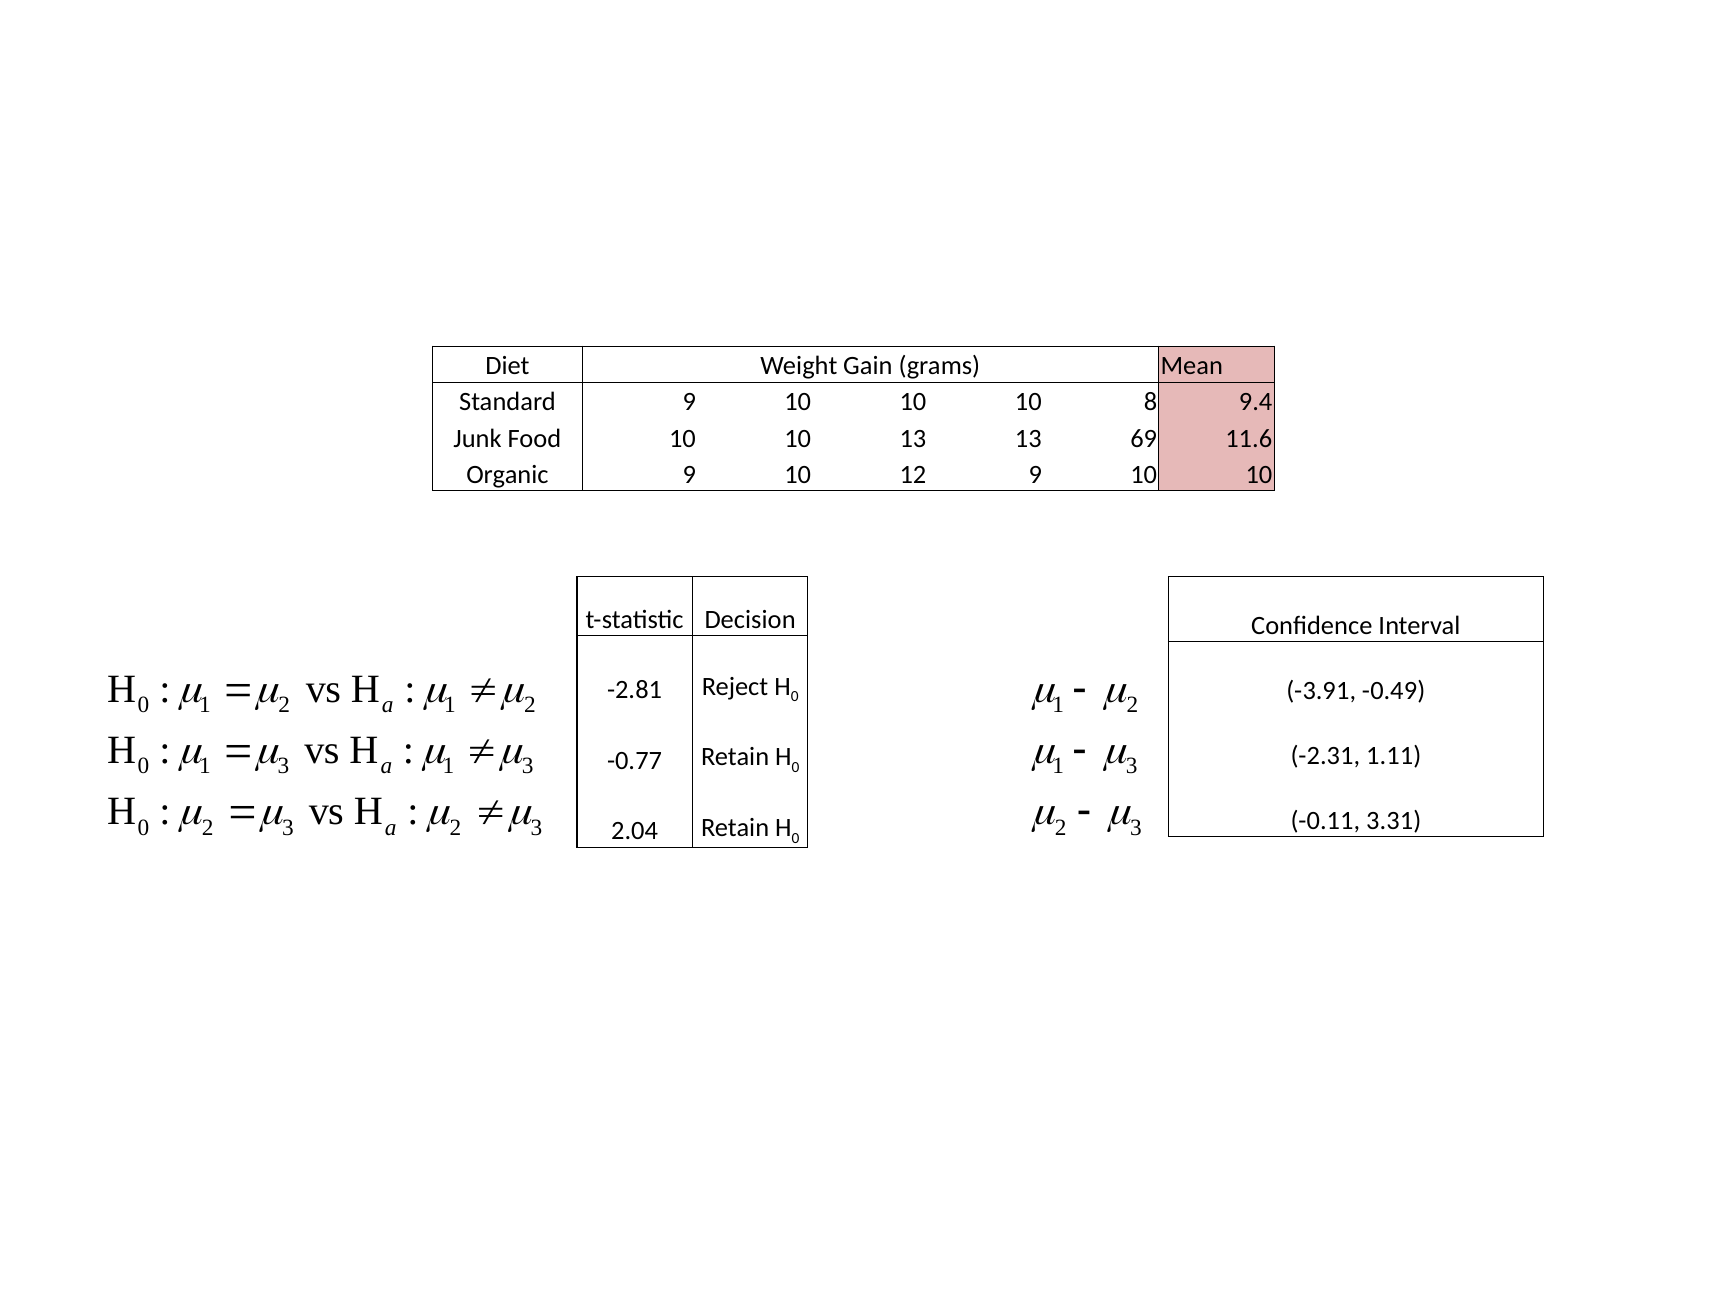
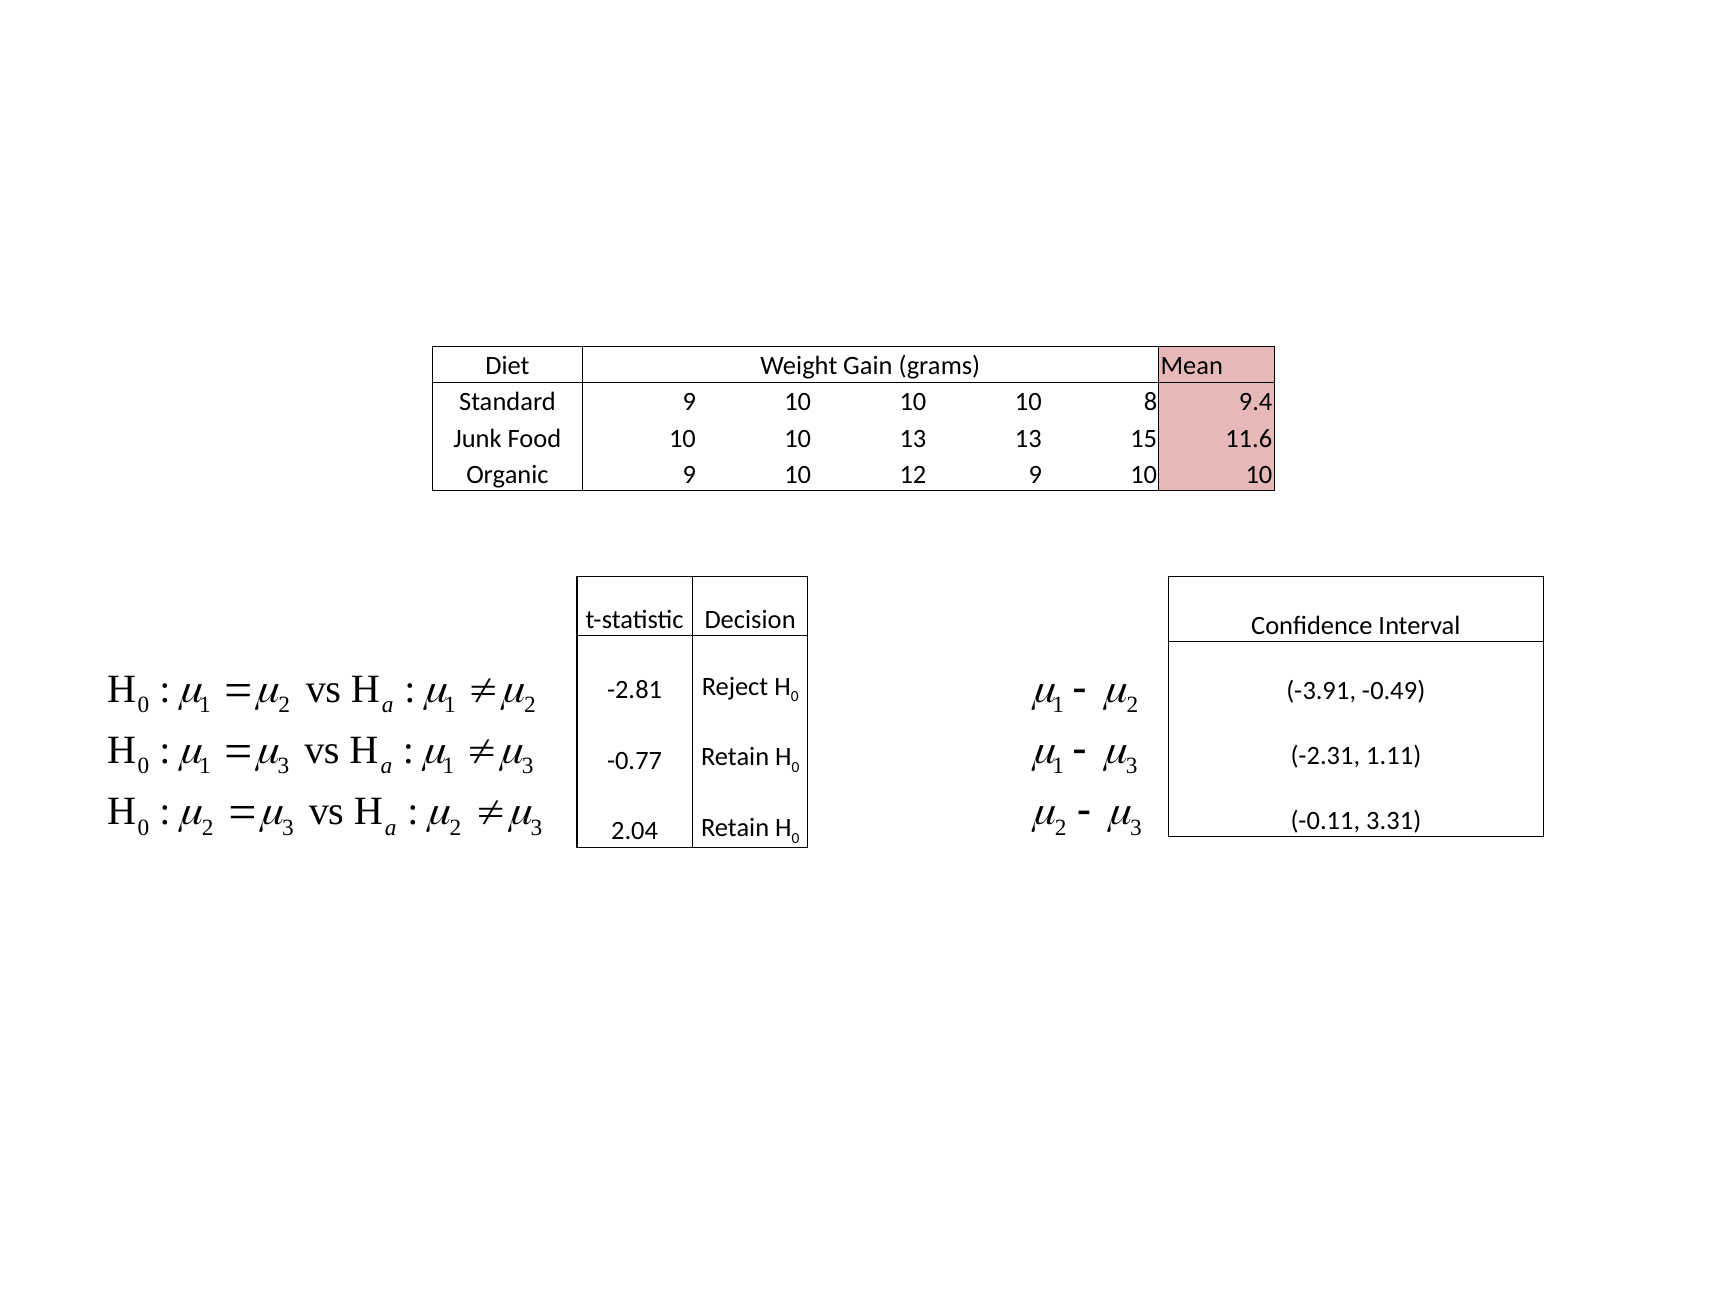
69: 69 -> 15 (1144, 438)
